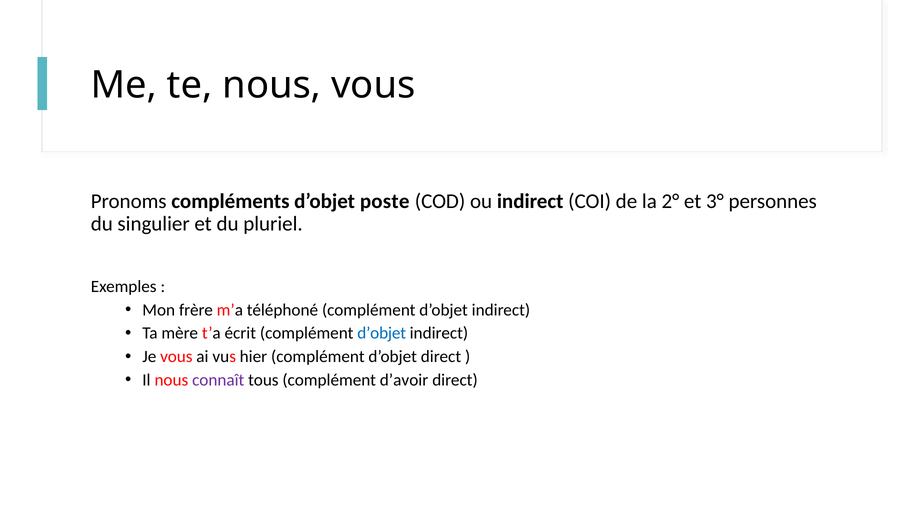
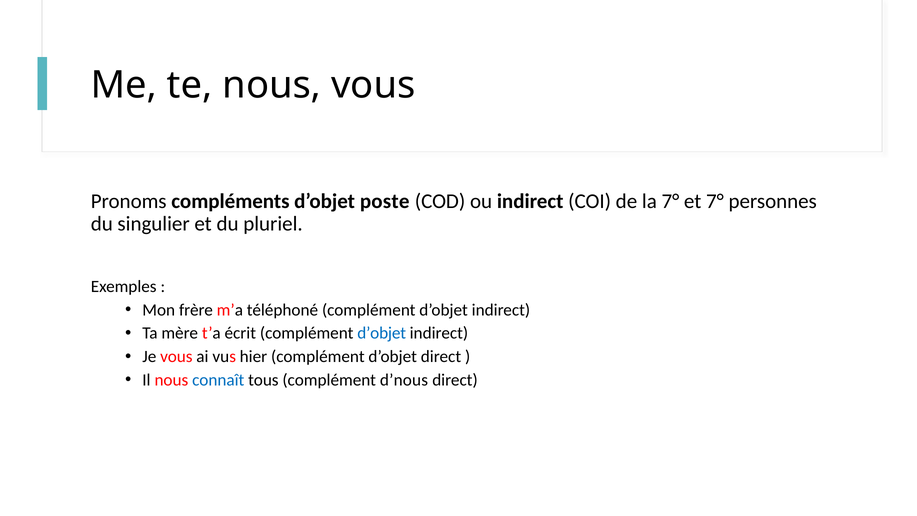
la 2°: 2° -> 7° (670, 201)
et 3°: 3° -> 7° (715, 201)
connaît colour: purple -> blue (218, 380)
d’avoir: d’avoir -> d’nous (404, 380)
